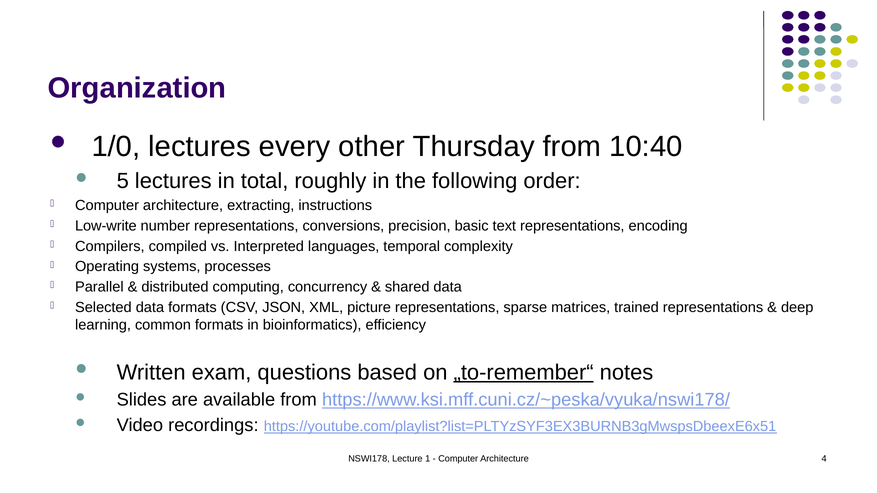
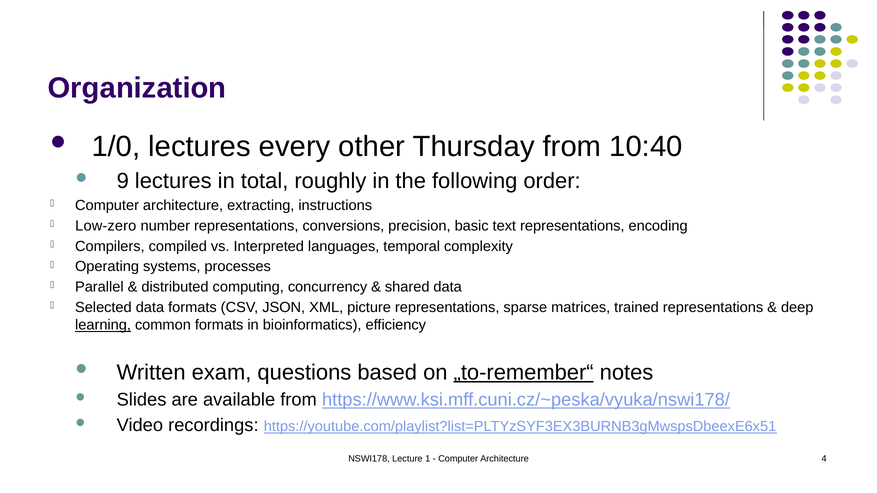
5: 5 -> 9 (123, 181)
Low-write: Low-write -> Low-zero (106, 226)
learning underline: none -> present (103, 325)
